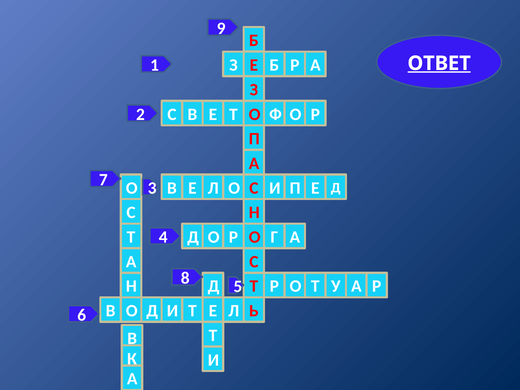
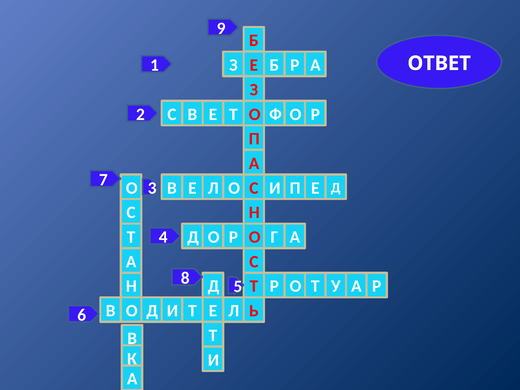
ОТВЕТ underline: present -> none (439, 63)
